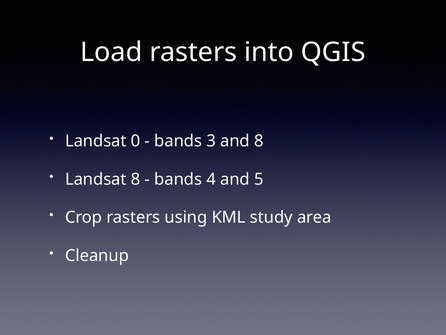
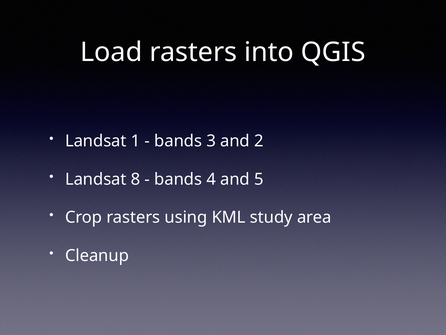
0: 0 -> 1 (136, 141)
and 8: 8 -> 2 (259, 141)
